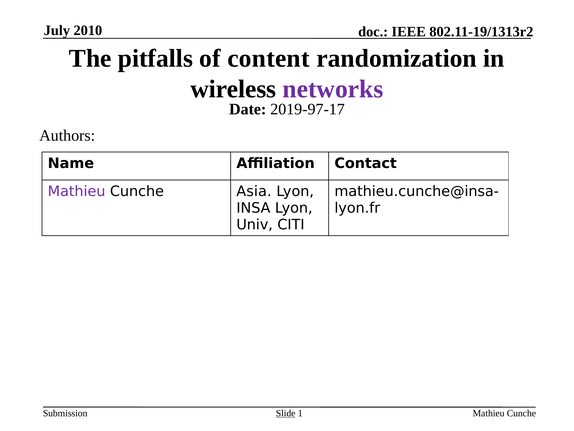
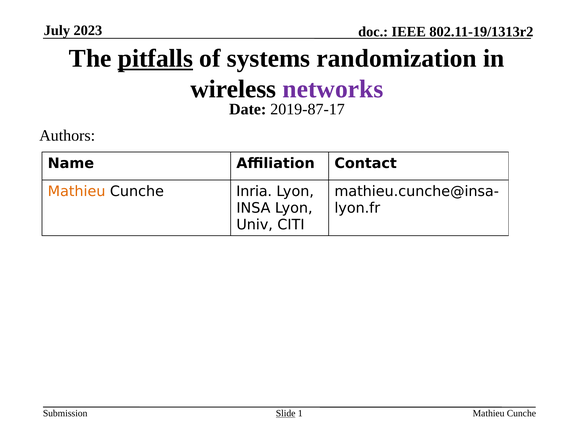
2010: 2010 -> 2023 (88, 30)
pitfalls underline: none -> present (155, 58)
content: content -> systems (269, 58)
2019-97-17: 2019-97-17 -> 2019-87-17 (308, 109)
Mathieu colour: purple -> orange (77, 191)
Asia: Asia -> Inria (254, 191)
